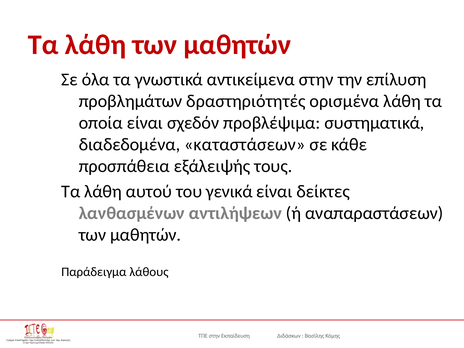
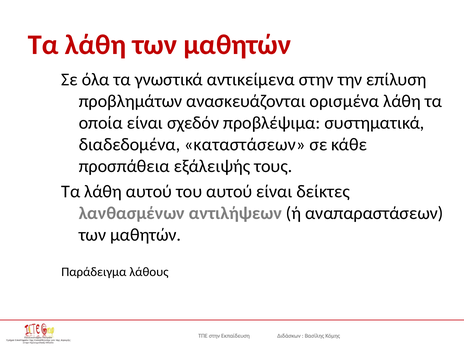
δραστηριότητές: δραστηριότητές -> ανασκευάζονται (246, 101)
του γενικά: γενικά -> αυτού (229, 192)
